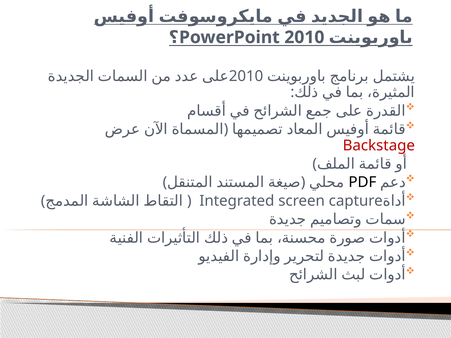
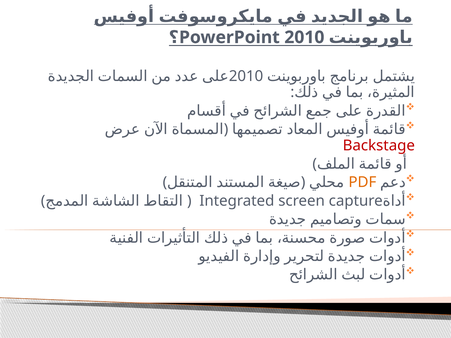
PDF colour: black -> orange (362, 183)
